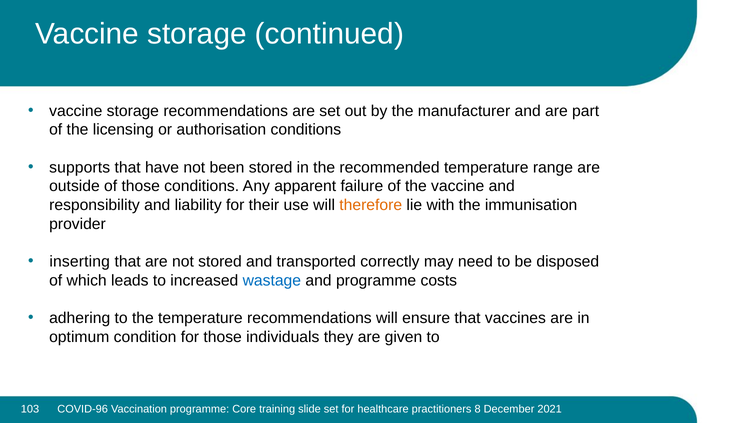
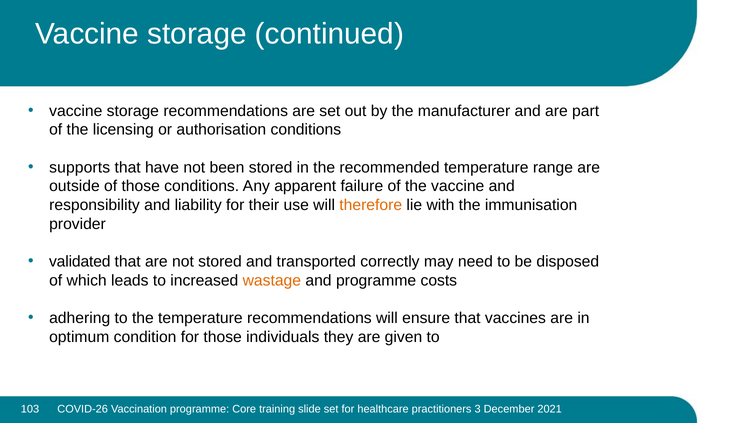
inserting: inserting -> validated (80, 262)
wastage colour: blue -> orange (272, 280)
COVID-96: COVID-96 -> COVID-26 (83, 409)
8: 8 -> 3 (478, 409)
